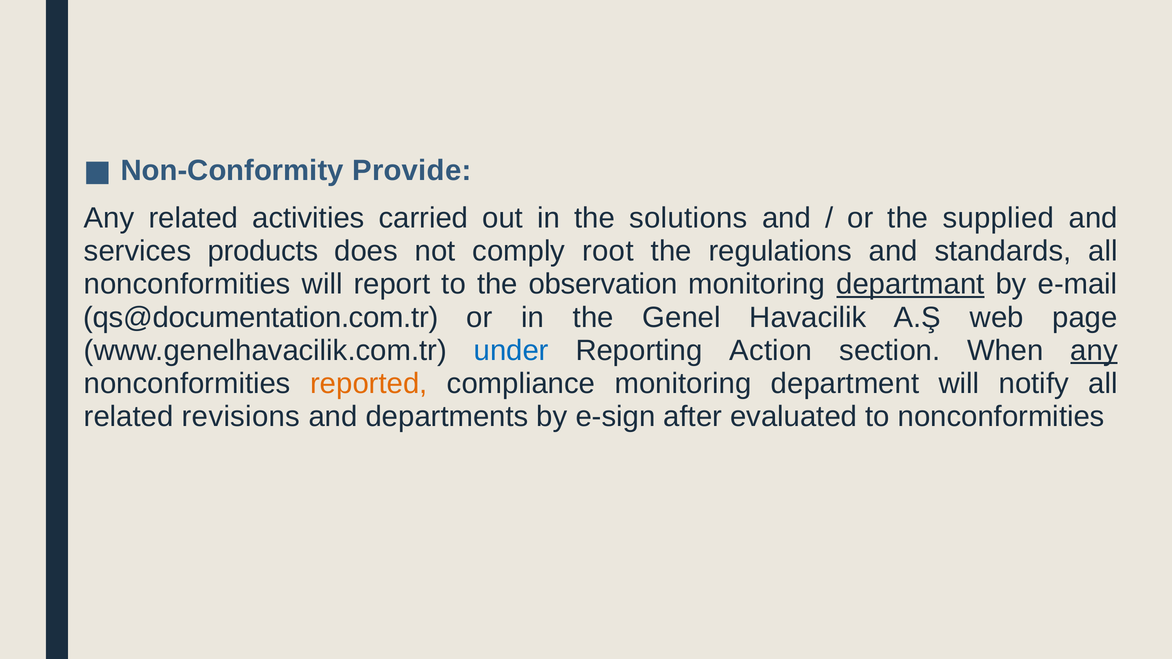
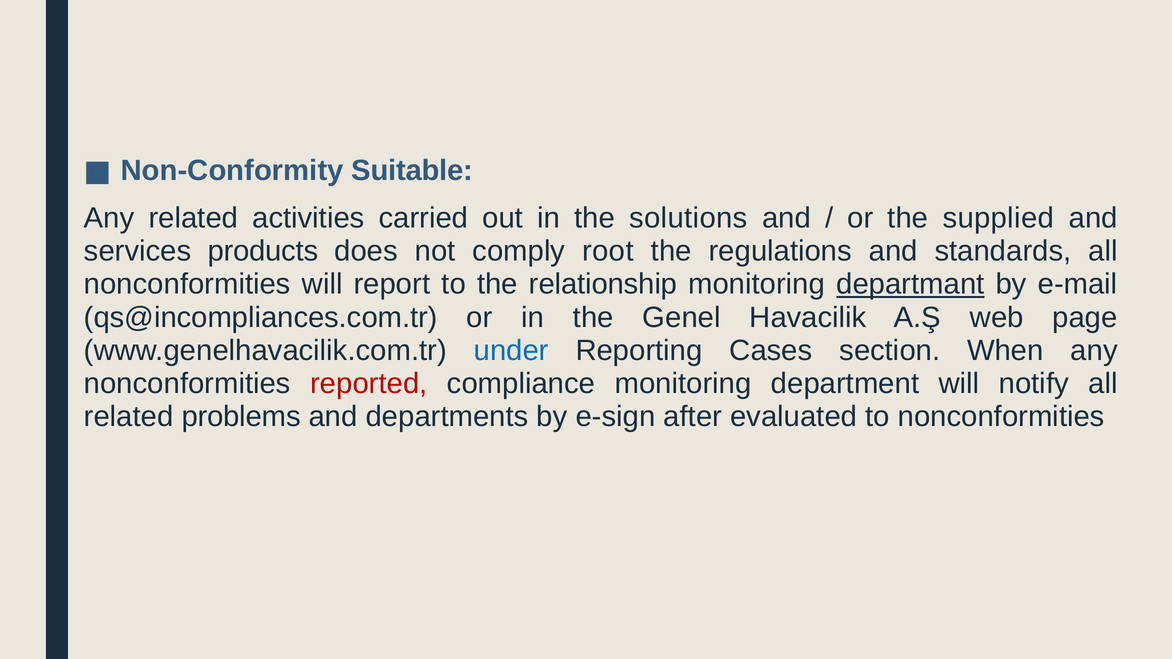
Provide: Provide -> Suitable (412, 171)
observation: observation -> relationship (603, 284)
qs@documentation.com.tr: qs@documentation.com.tr -> qs@incompliances.com.tr (261, 317)
Action: Action -> Cases (771, 351)
any underline: present -> none (1094, 351)
reported colour: orange -> red (369, 384)
revisions: revisions -> problems (241, 417)
